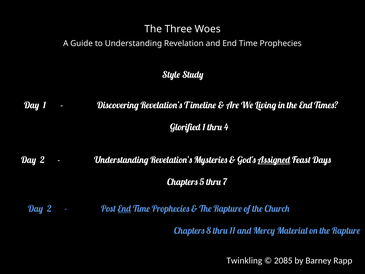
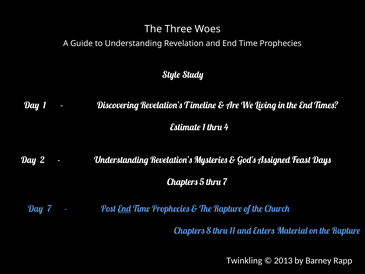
Glorified: Glorified -> Estimate (185, 127)
Assigned underline: present -> none (274, 160)
2: 2 -> 7 (49, 209)
Mercy: Mercy -> Enters (264, 231)
2085: 2085 -> 2013 (283, 260)
